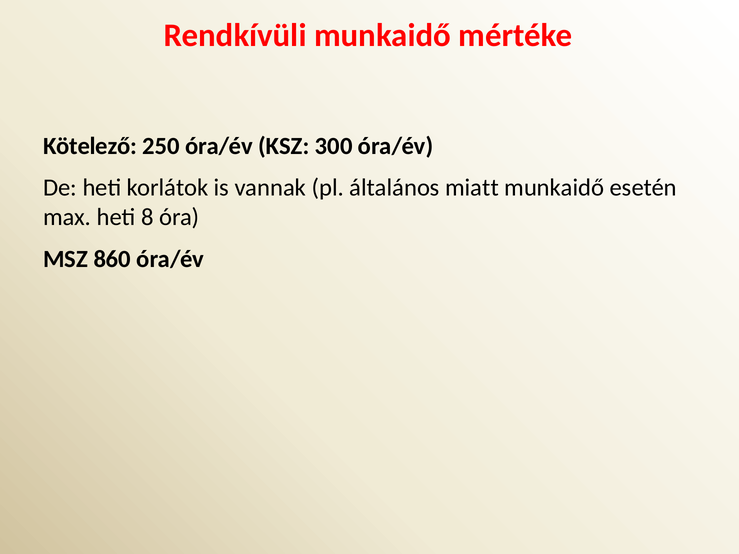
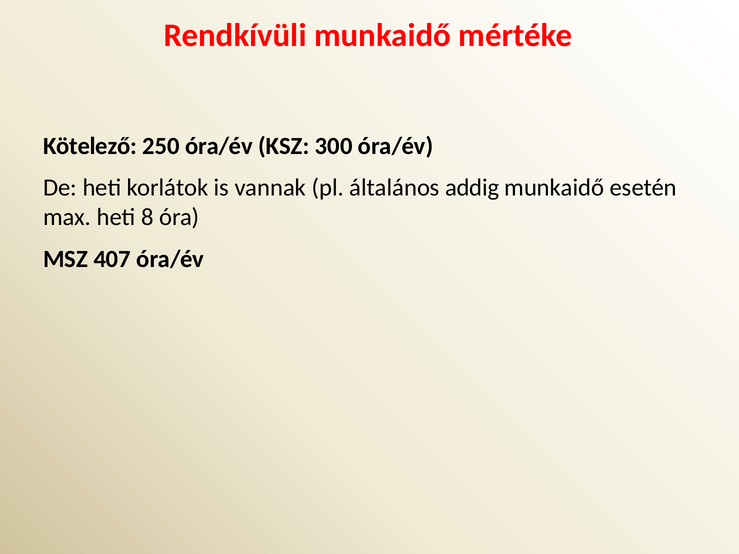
miatt: miatt -> addig (472, 188)
860: 860 -> 407 (112, 259)
